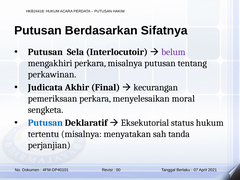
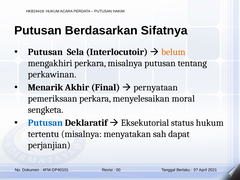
belum colour: purple -> orange (173, 52)
Judicata: Judicata -> Menarik (45, 87)
kecurangan: kecurangan -> pernyataan (156, 87)
tanda: tanda -> dapat (179, 134)
